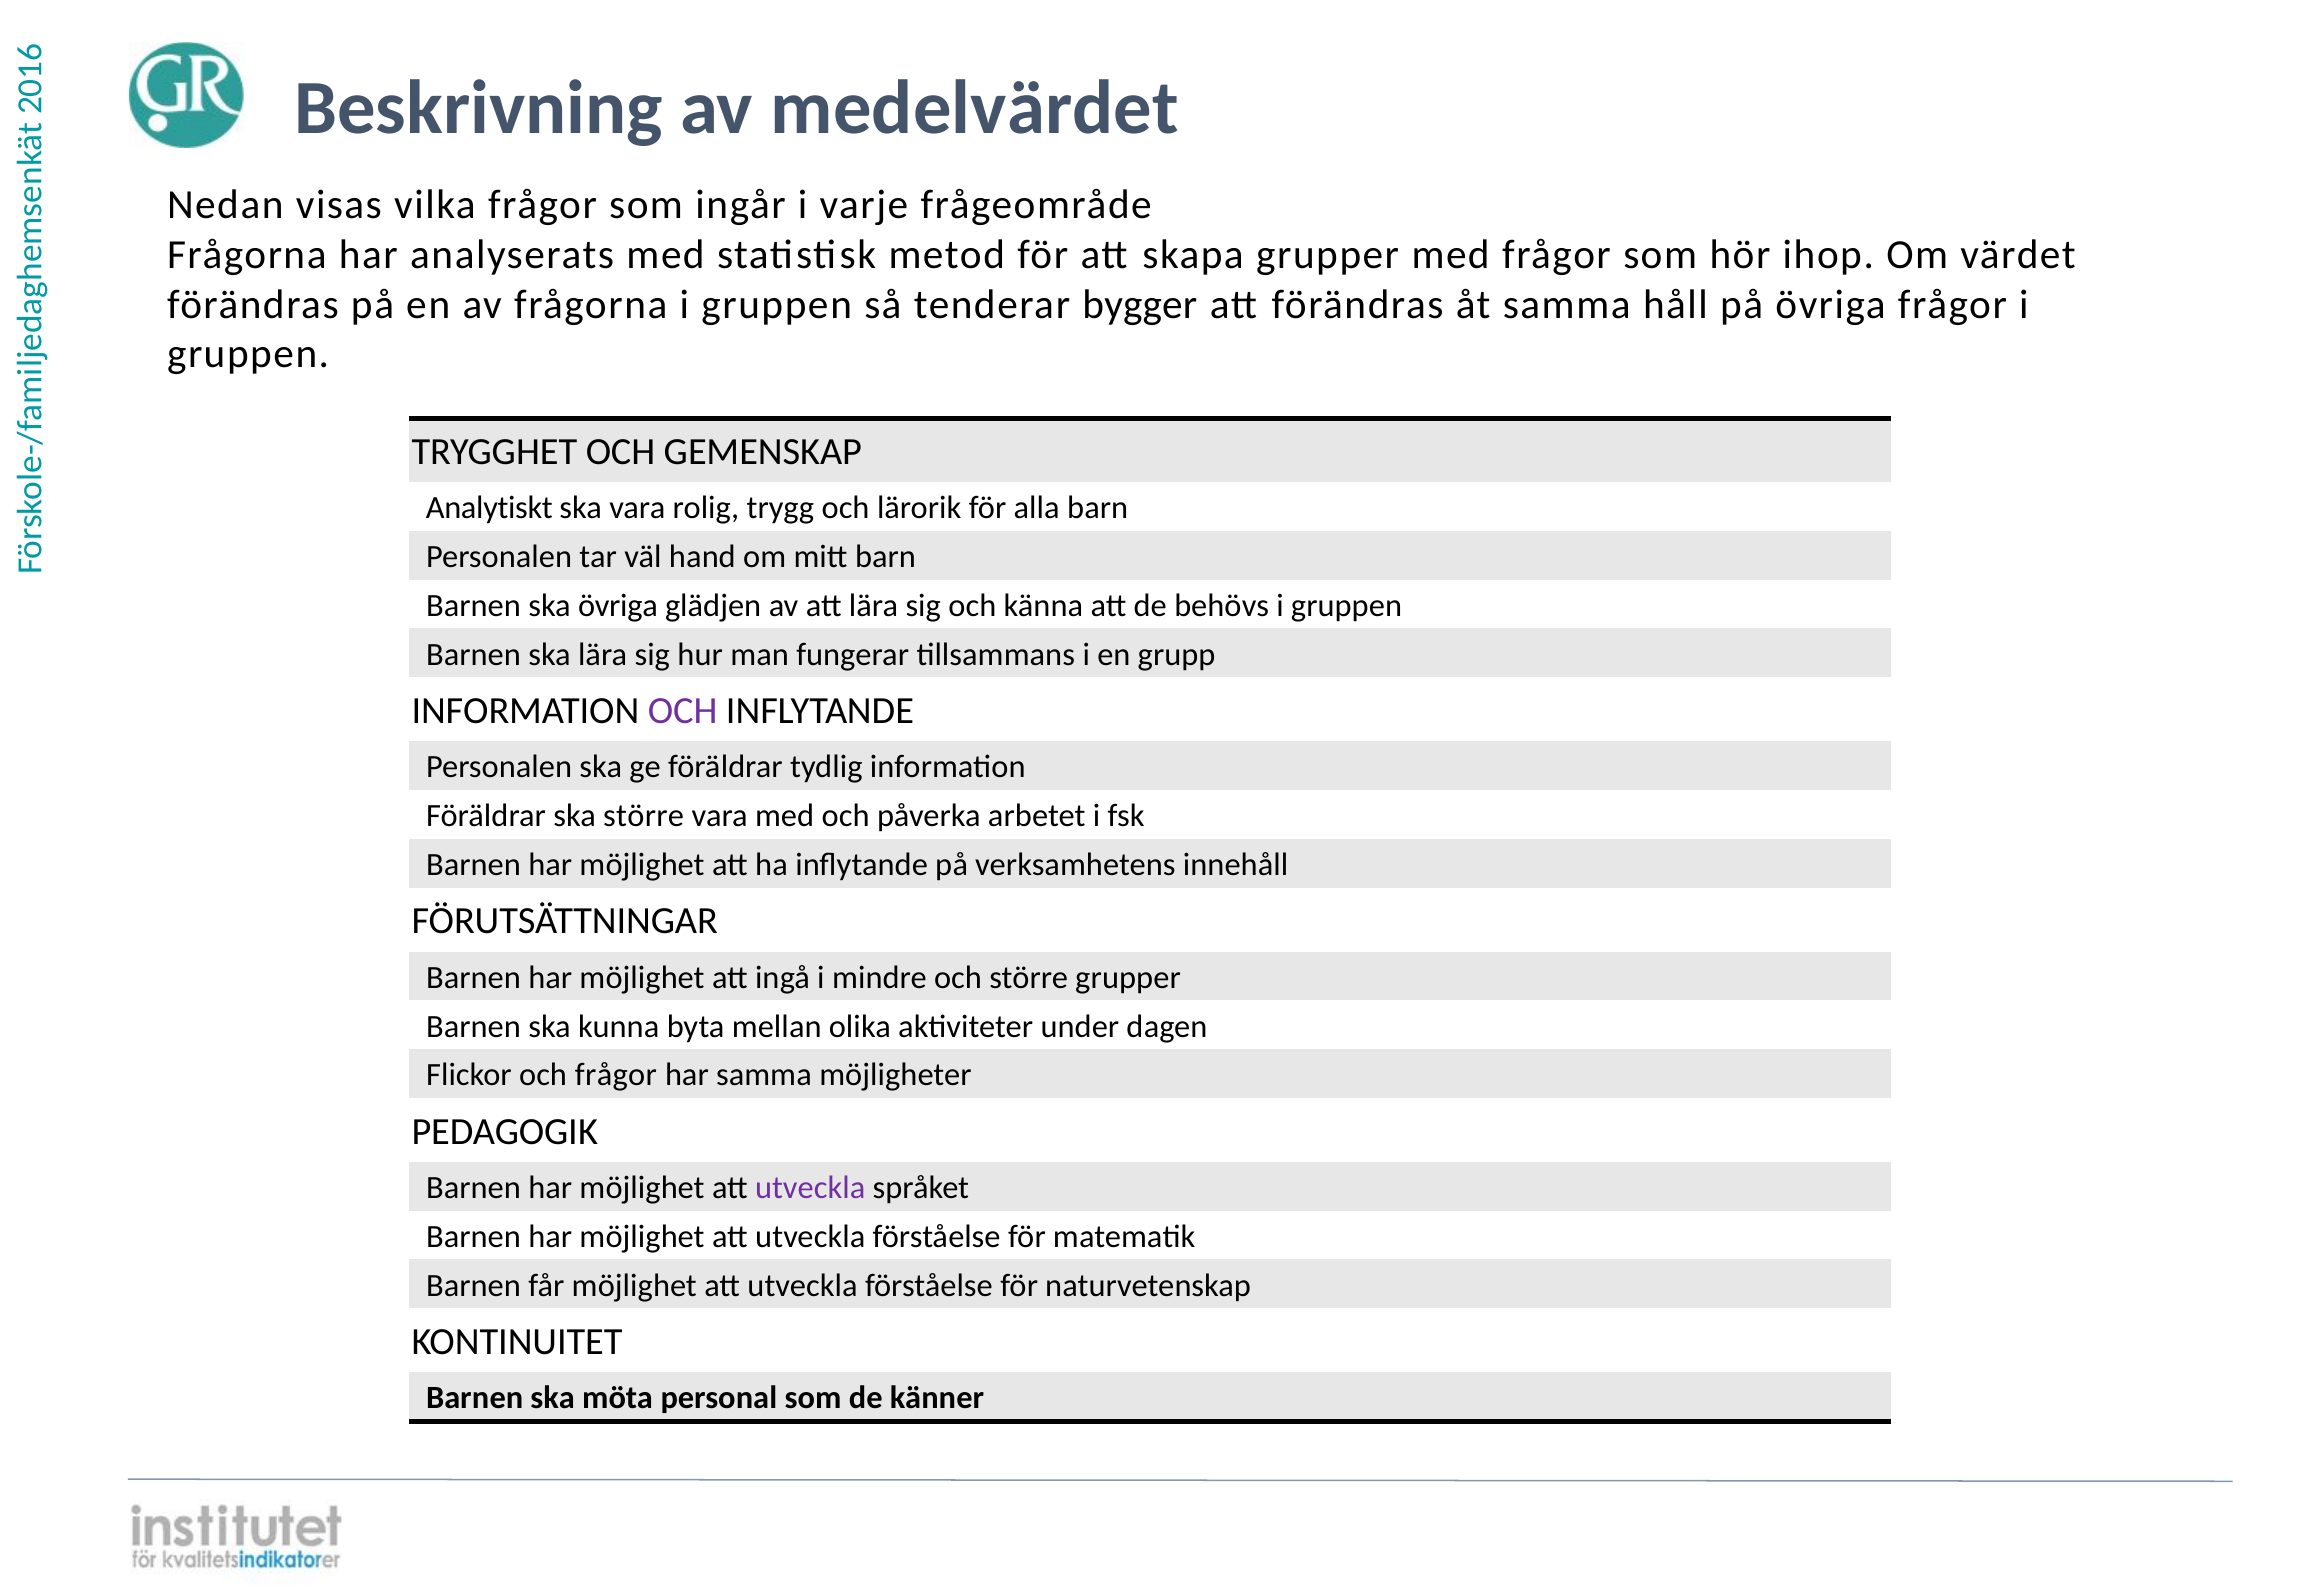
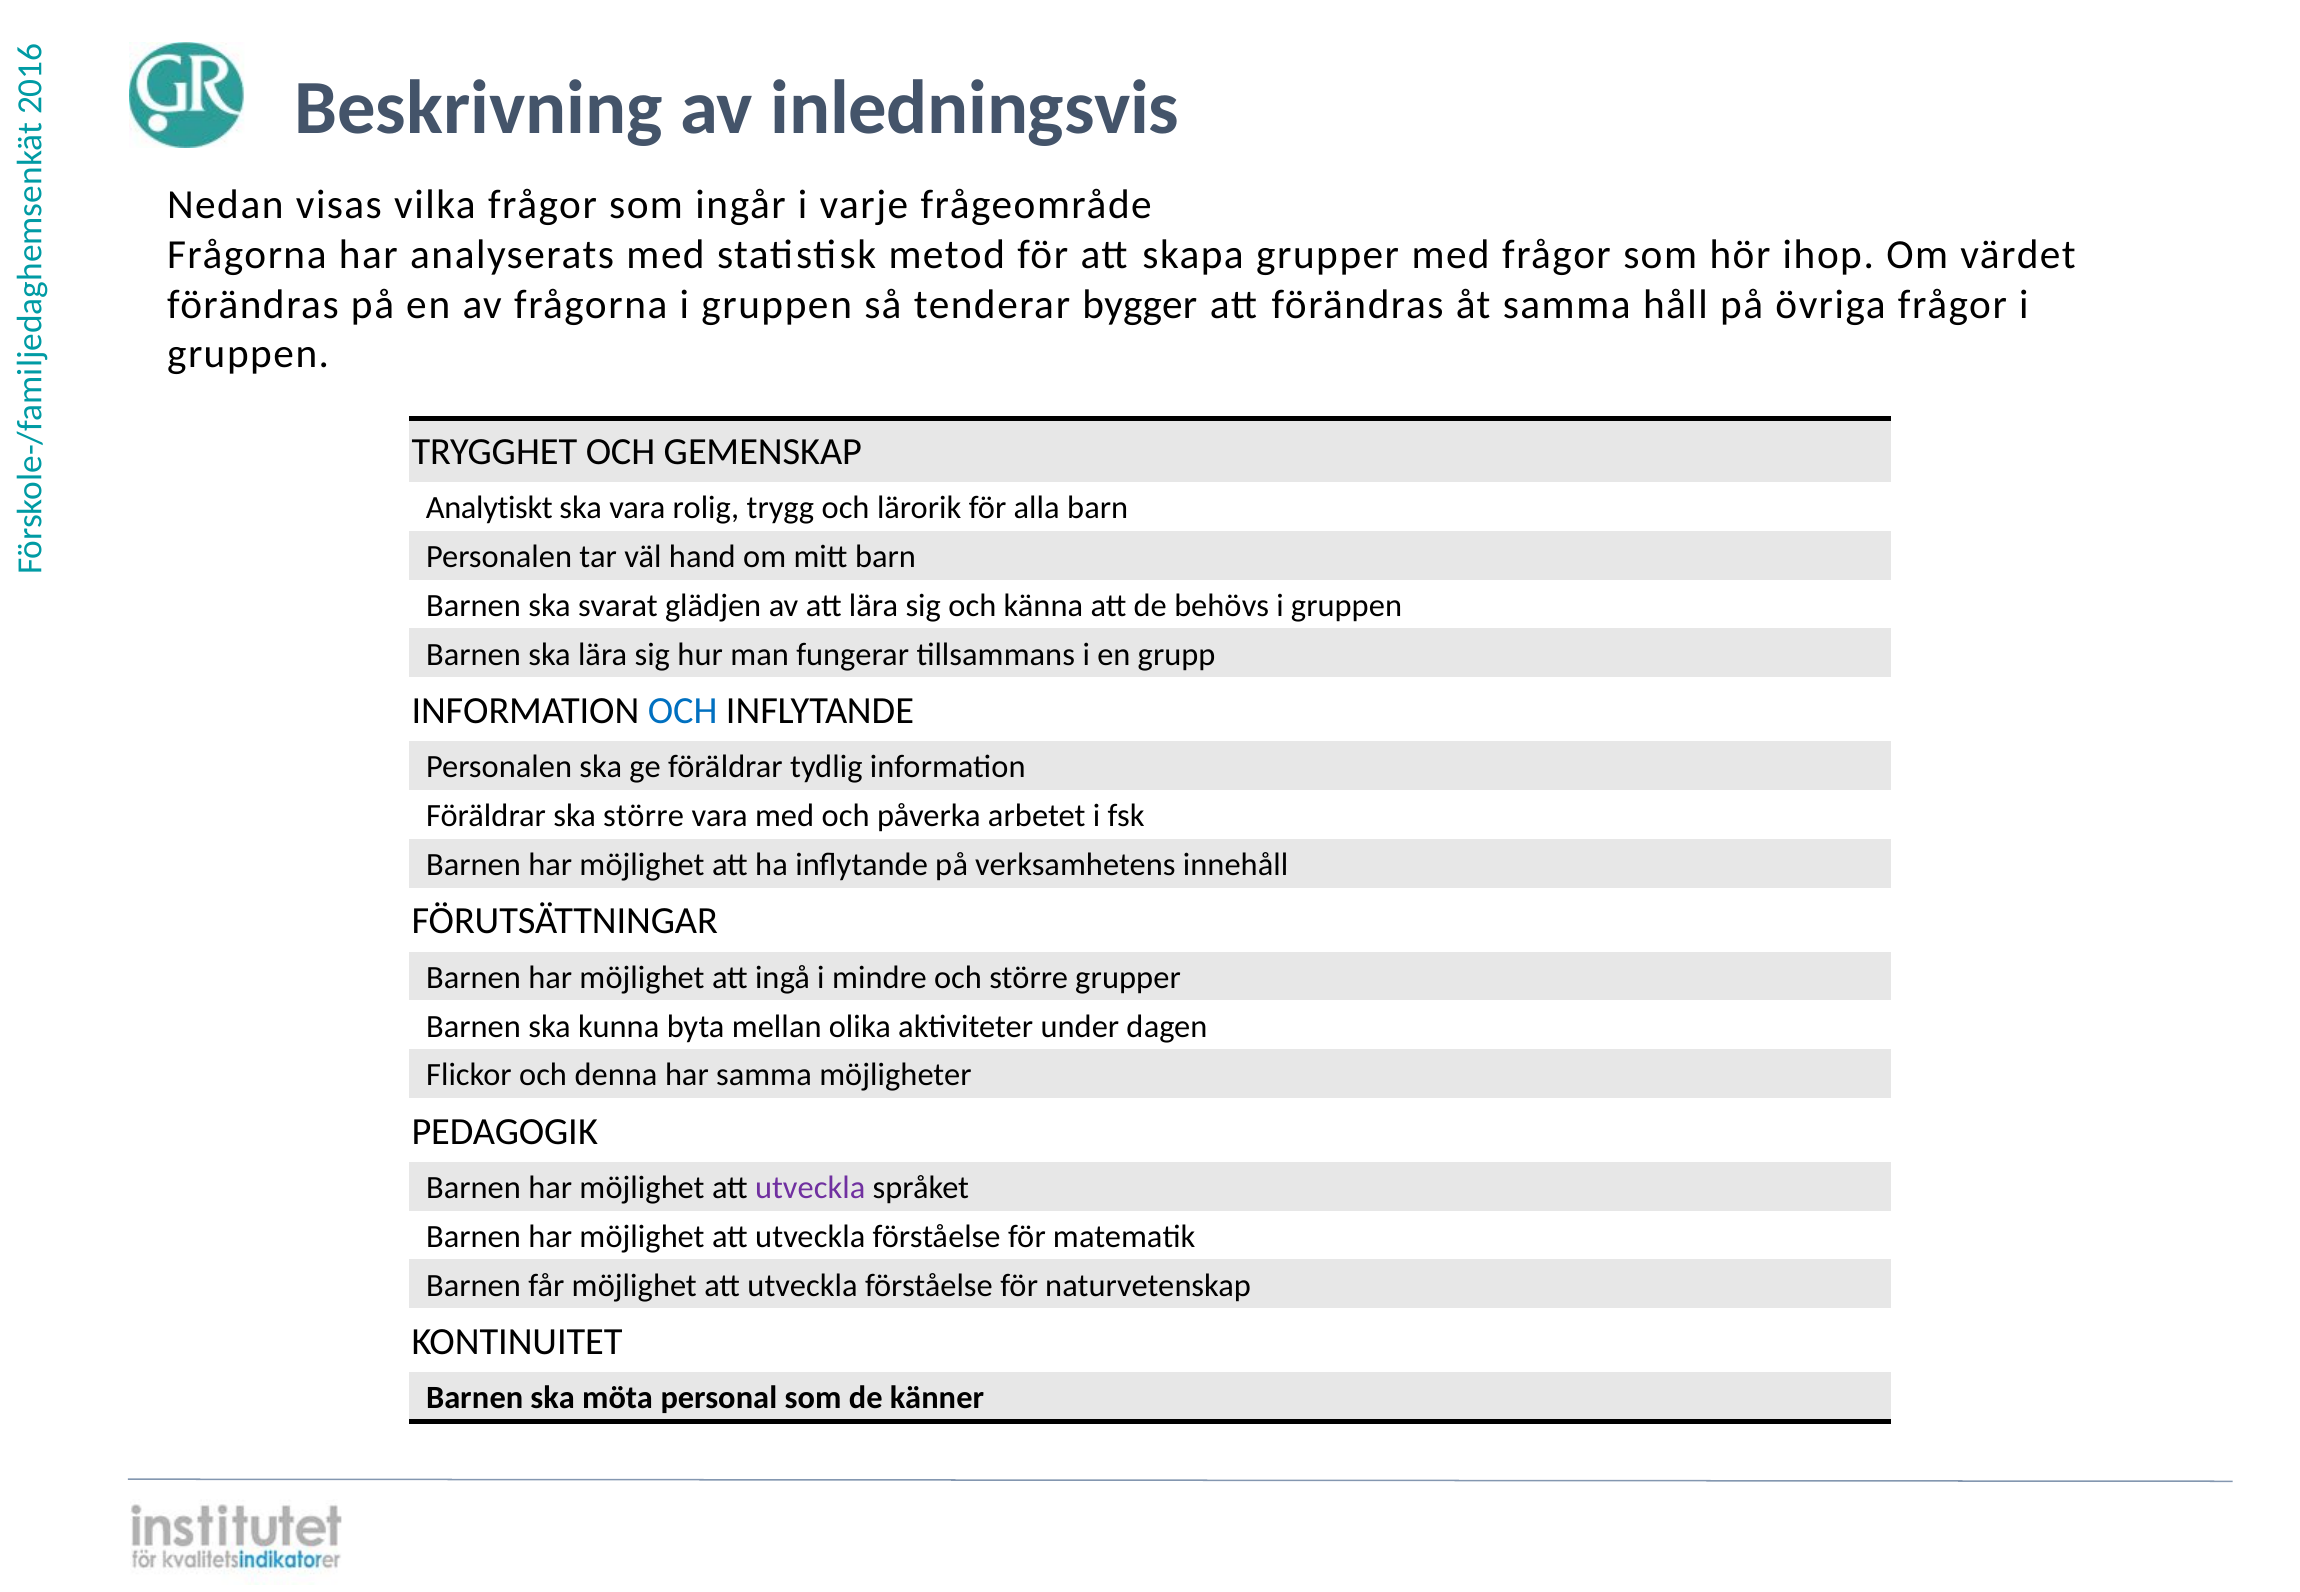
medelvärdet: medelvärdet -> inledningsvis (975, 108)
ska övriga: övriga -> svarat (618, 606)
OCH colour: purple -> blue (683, 711)
och frågor: frågor -> denna (616, 1075)
